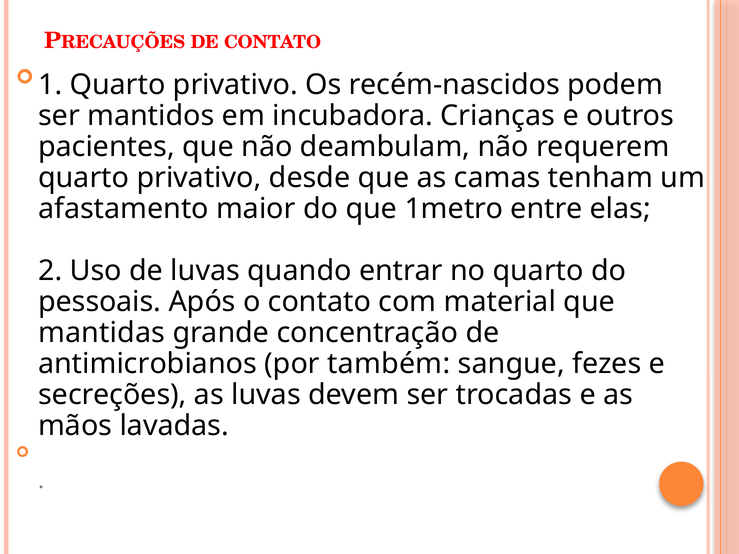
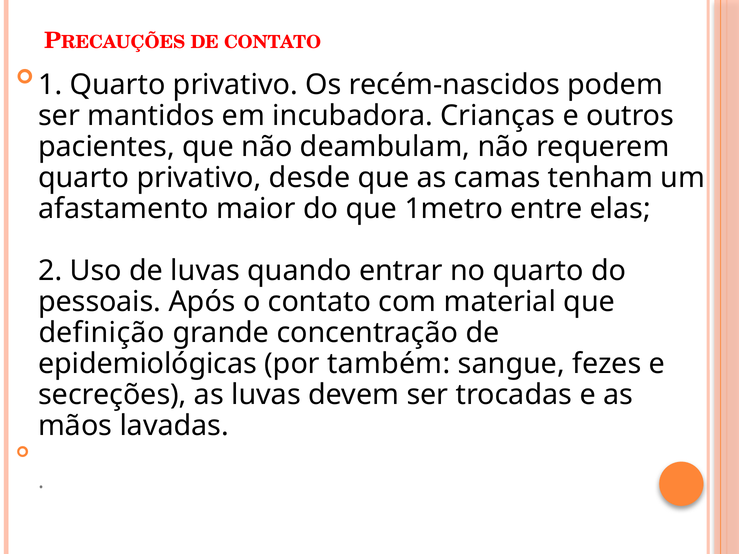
mantidas: mantidas -> definição (101, 333)
antimicrobianos: antimicrobianos -> epidemiológicas (148, 364)
